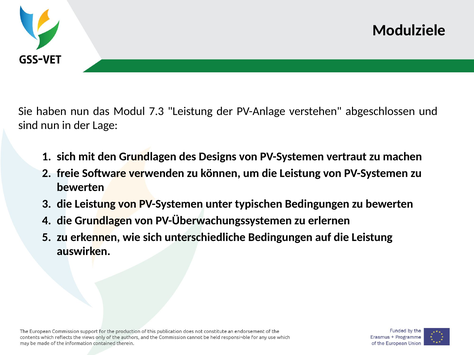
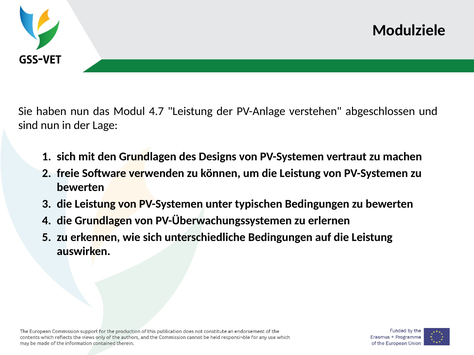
7.3: 7.3 -> 4.7 (156, 111)
